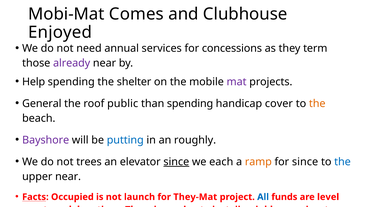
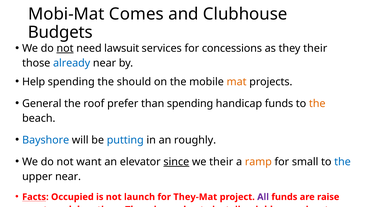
Enjoyed: Enjoyed -> Budgets (60, 32)
not underline: none -> present (65, 48)
annual: annual -> lawsuit (122, 48)
they term: term -> their (315, 48)
already colour: purple -> blue (72, 63)
shelter: shelter -> should (134, 82)
mat colour: purple -> orange (237, 82)
public: public -> prefer (123, 103)
handicap cover: cover -> funds (279, 103)
Bayshore colour: purple -> blue (46, 140)
trees: trees -> want (89, 162)
we each: each -> their (221, 162)
for since: since -> small (305, 162)
All colour: blue -> purple (263, 197)
level: level -> raise (328, 197)
